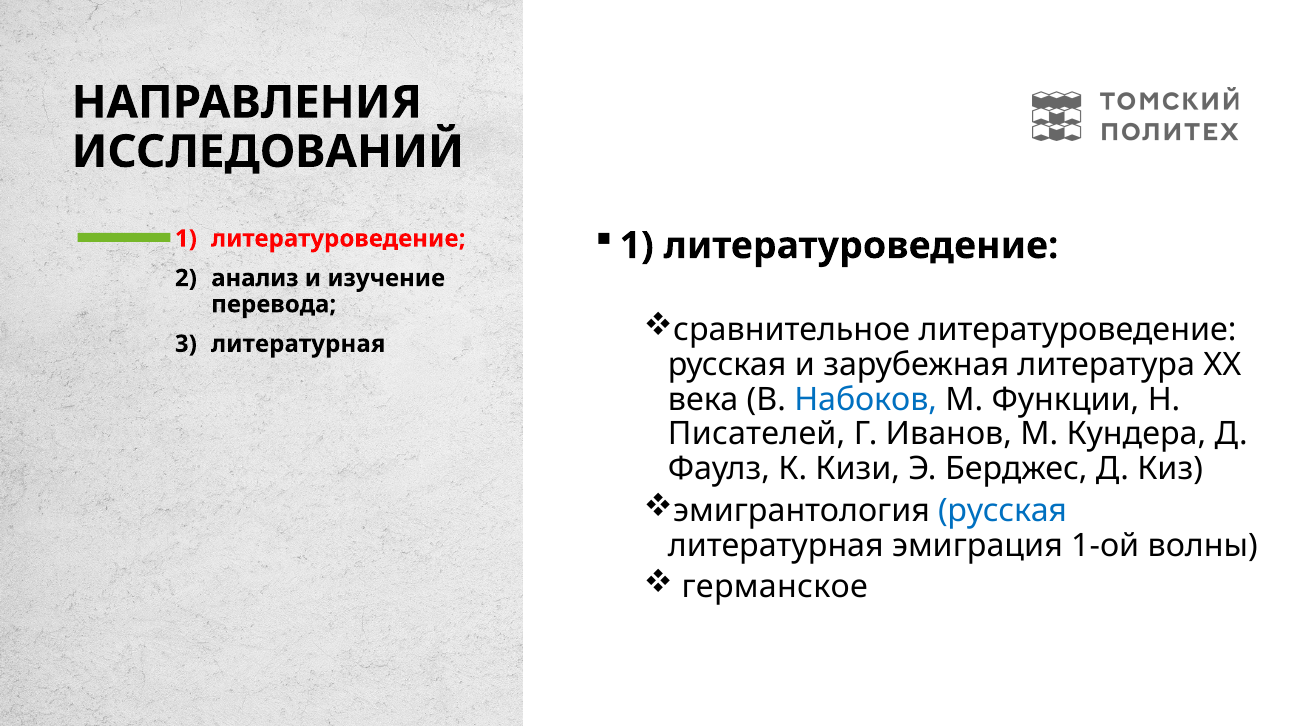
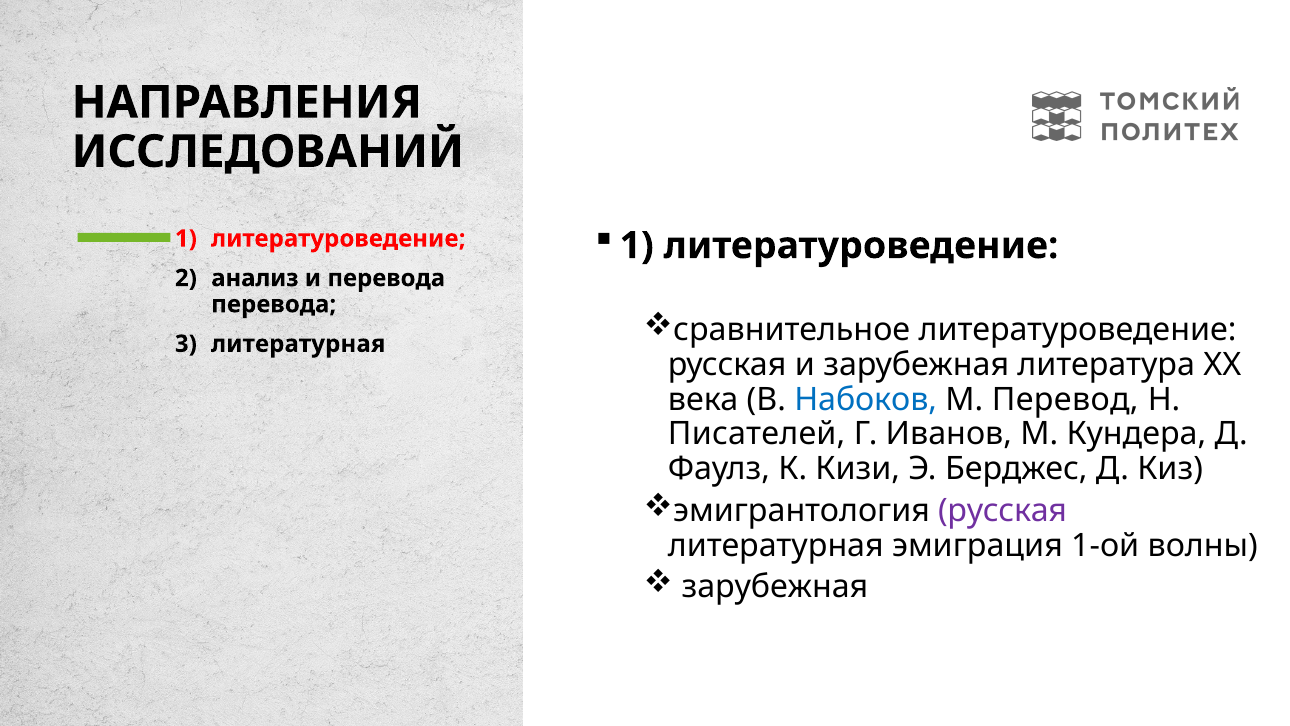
и изучение: изучение -> перевода (386, 278)
Функции: Функции -> Перевод (1065, 399)
русская colour: blue -> purple (1003, 510)
германское: германское -> зарубежная (775, 587)
